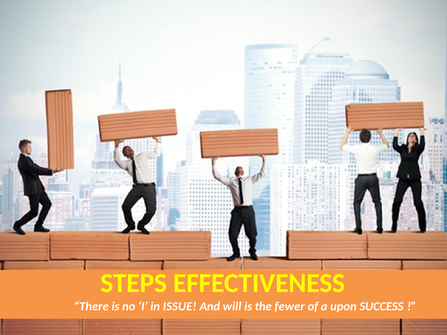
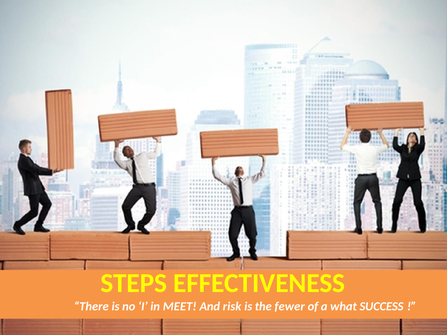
ISSUE: ISSUE -> MEET (180, 307)
will: will -> risk (232, 307)
upon: upon -> what (343, 307)
